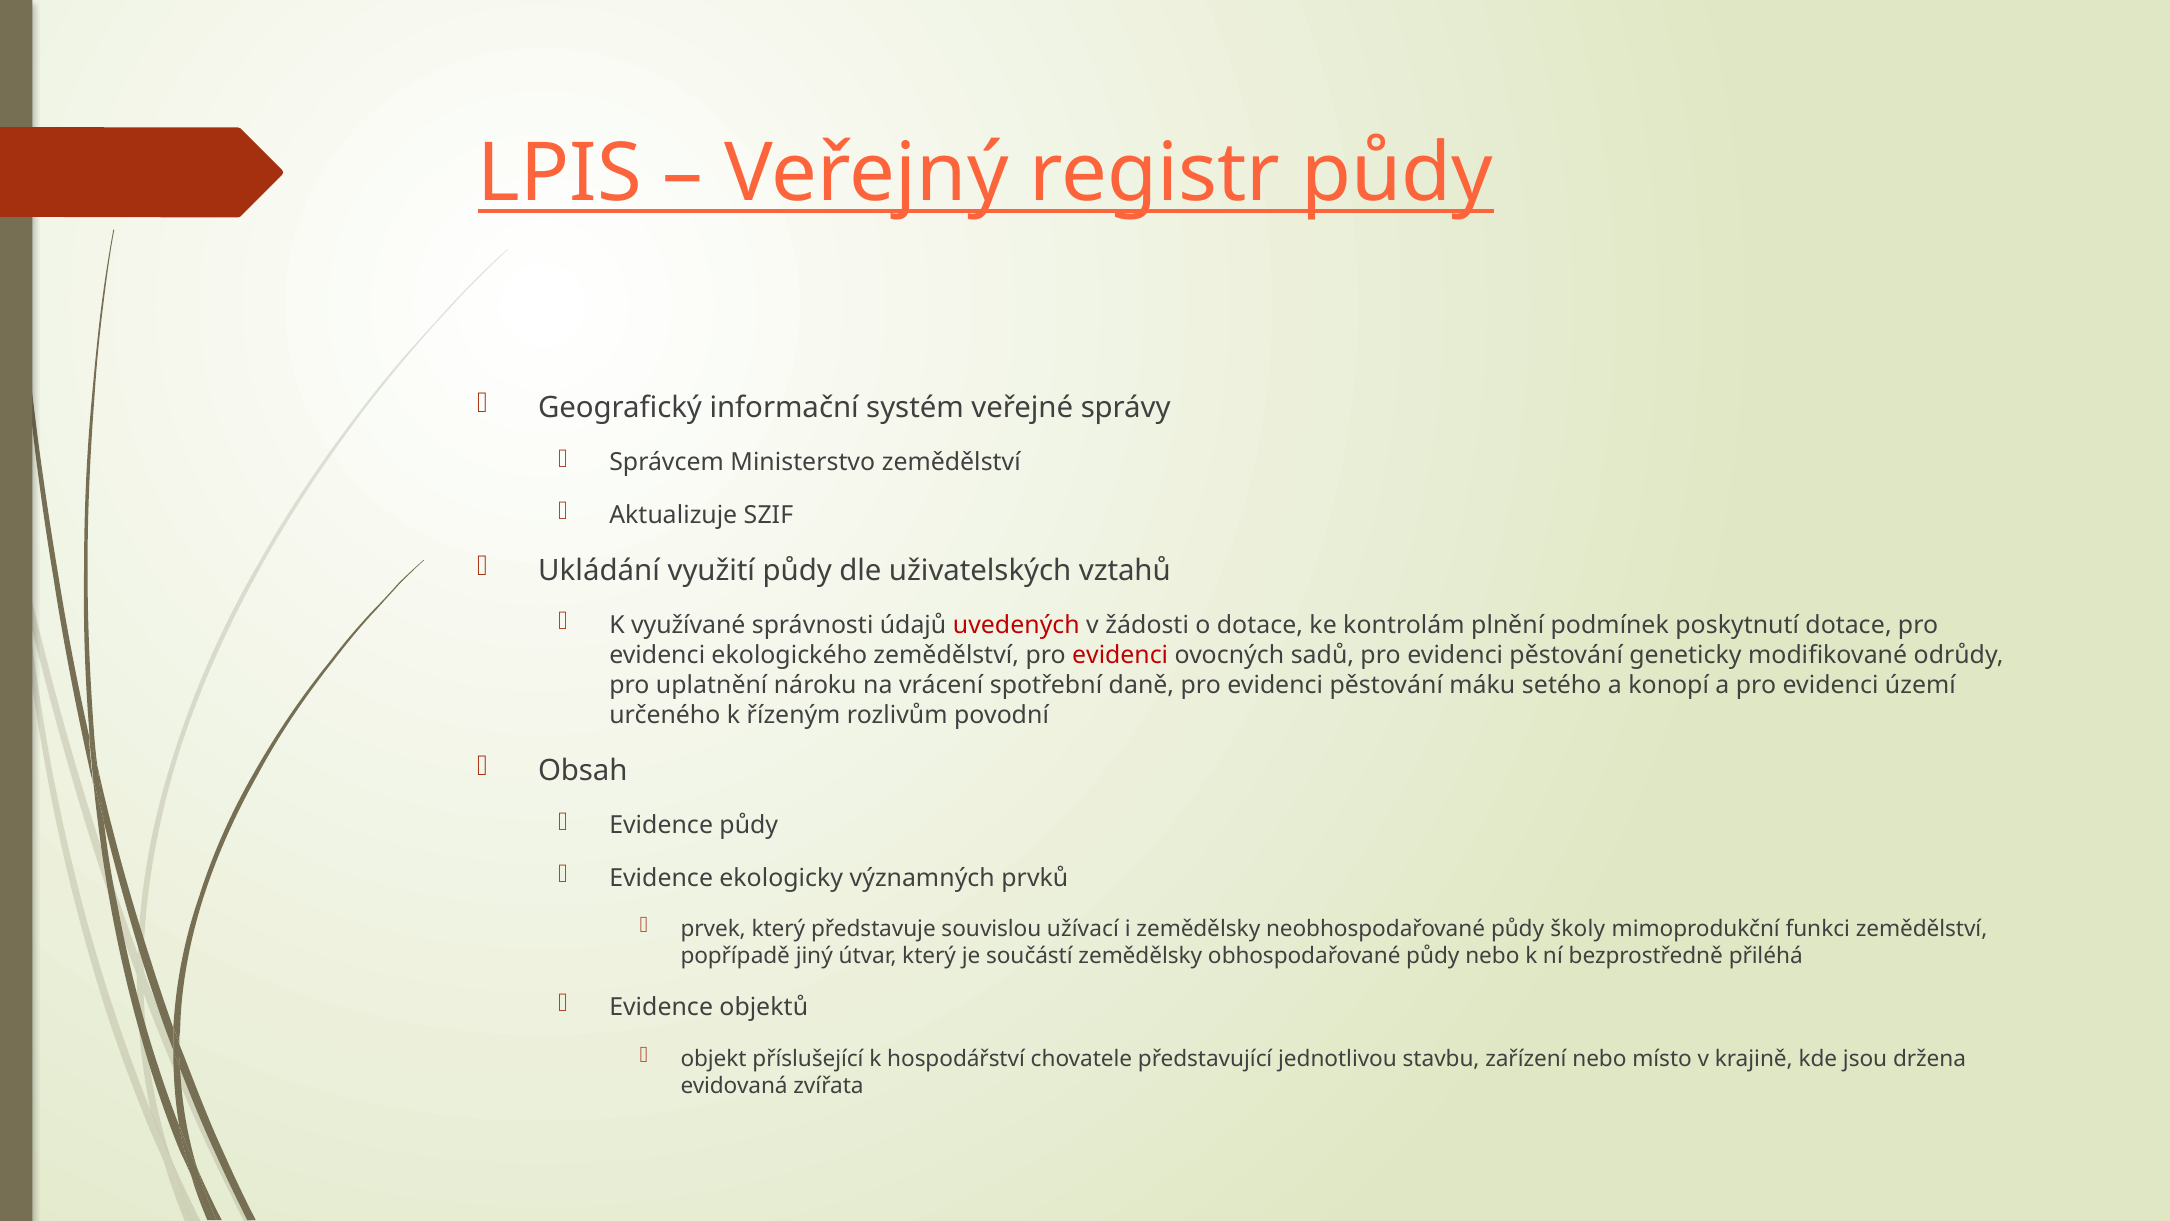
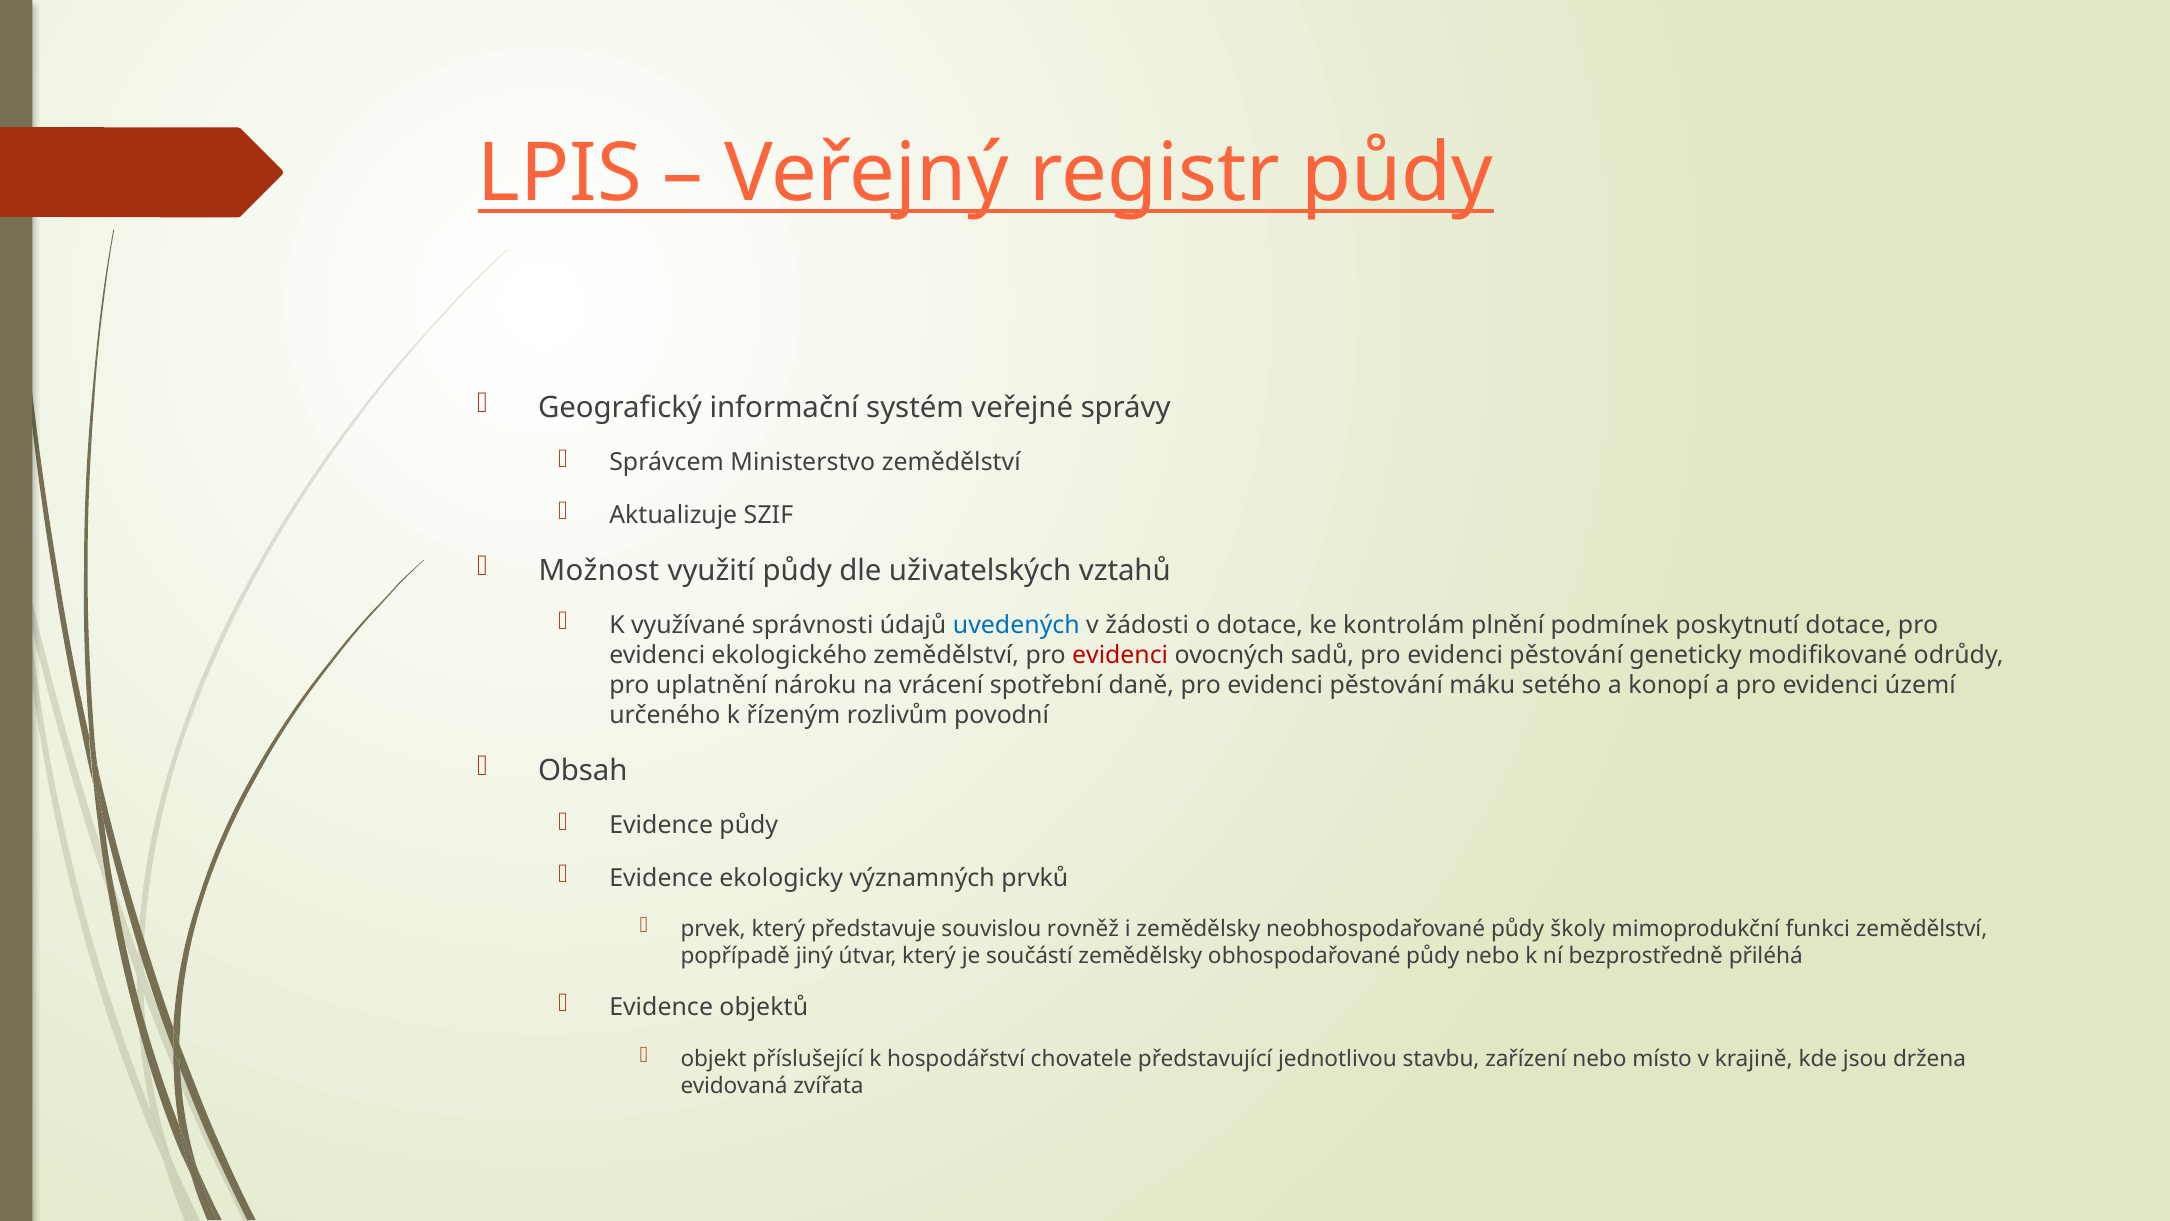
Ukládání: Ukládání -> Možnost (599, 570)
uvedených colour: red -> blue (1016, 625)
užívací: užívací -> rovněž (1083, 929)
